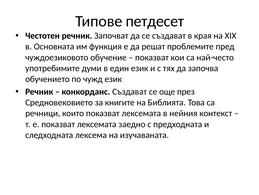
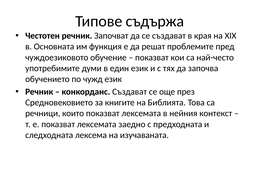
петдесет: петдесет -> съдържа (155, 21)
